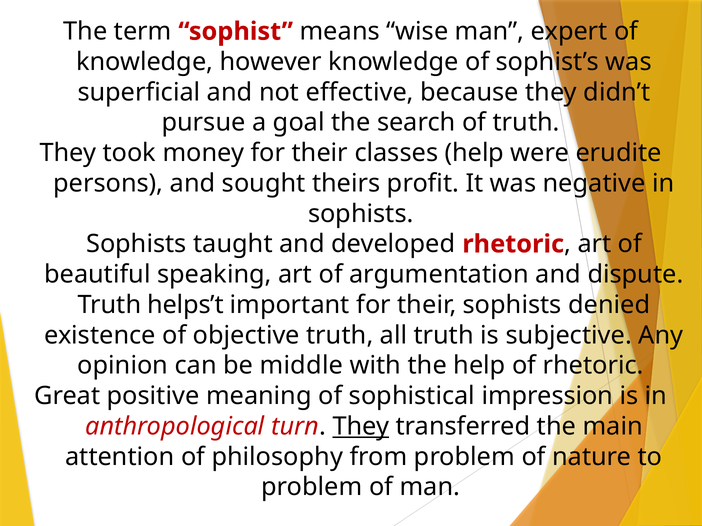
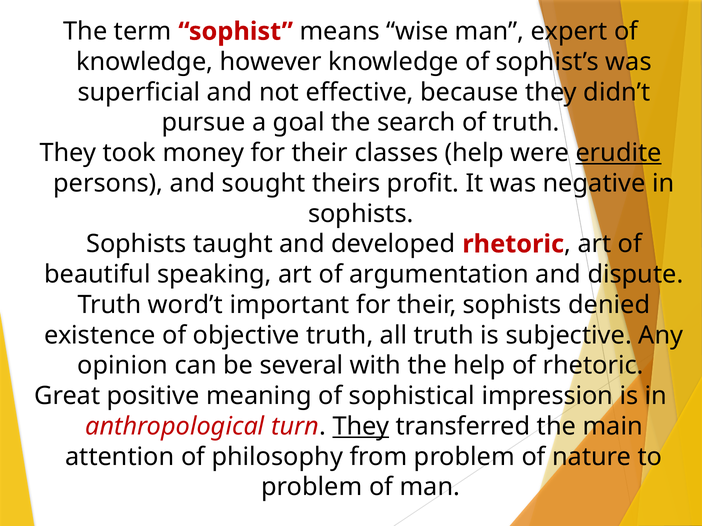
erudite underline: none -> present (619, 153)
helps’t: helps’t -> word’t (185, 305)
middle: middle -> several (302, 366)
